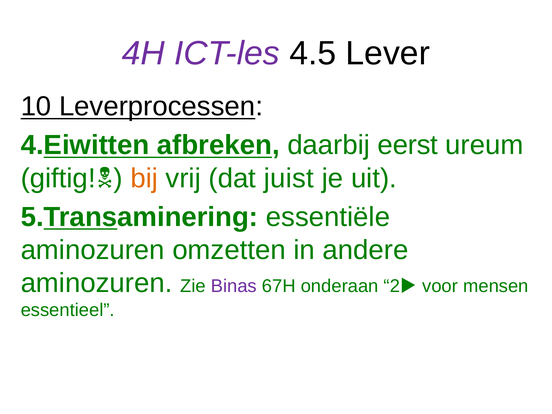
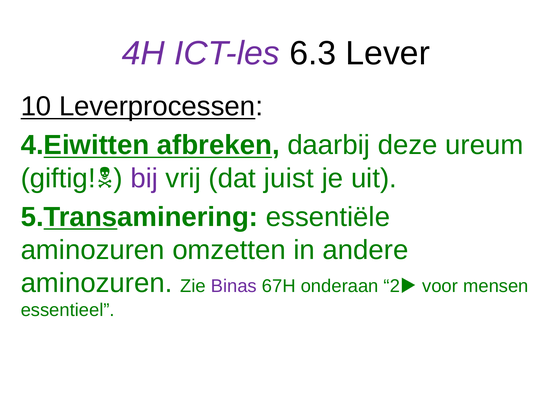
4.5: 4.5 -> 6.3 (313, 53)
eerst: eerst -> deze (408, 145)
bij colour: orange -> purple (144, 178)
